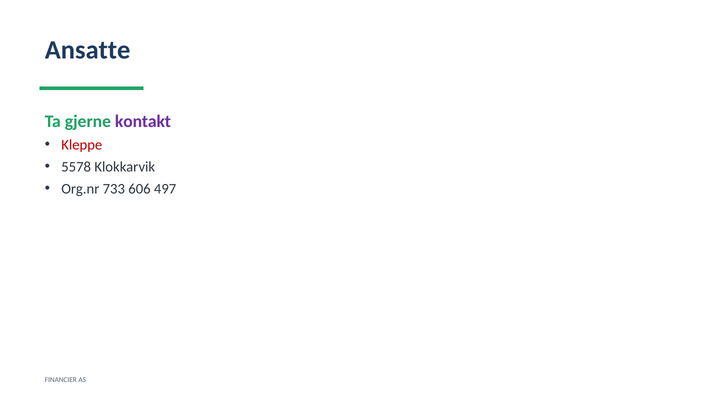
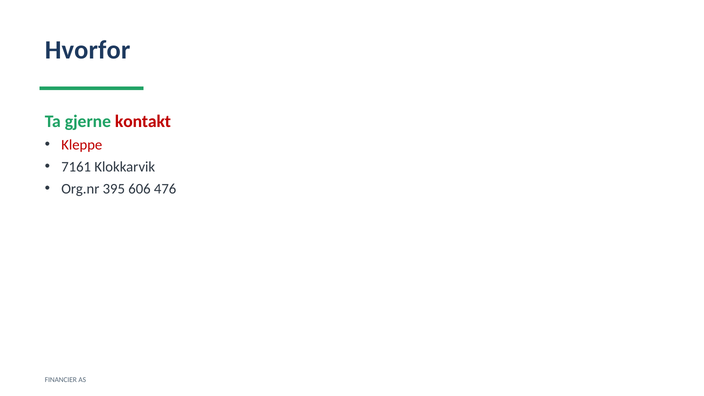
Ansatte: Ansatte -> Hvorfor (88, 50)
kontakt colour: purple -> red (143, 121)
5578: 5578 -> 7161 (76, 167)
733: 733 -> 395 (114, 189)
497: 497 -> 476 (165, 189)
